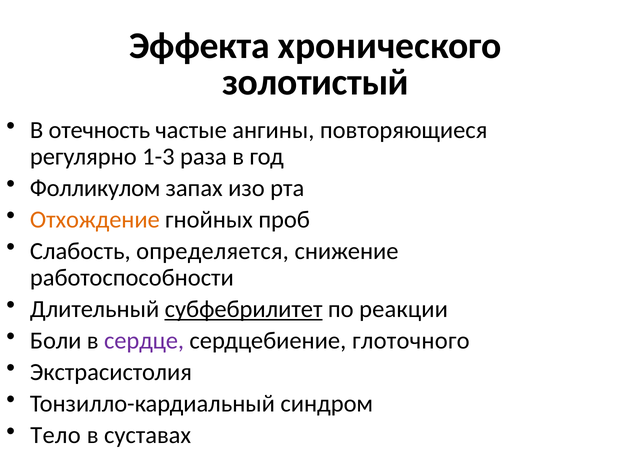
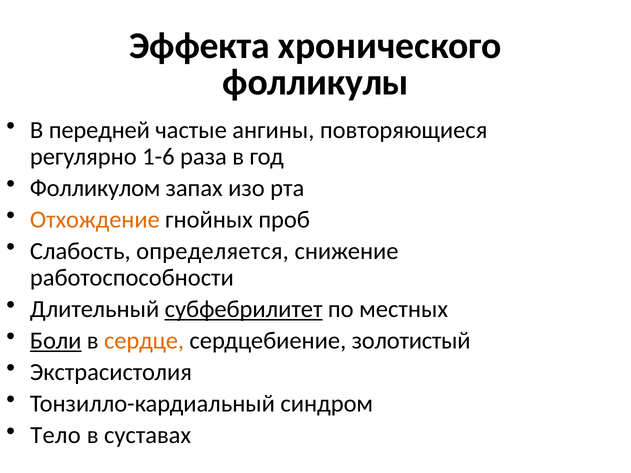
золотистый: золотистый -> фолликулы (316, 82)
отечность: отечность -> передней (99, 130)
1-3: 1-3 -> 1-6 (158, 157)
реакции: реакции -> местных (404, 309)
Боли underline: none -> present (56, 341)
сердце colour: purple -> orange (144, 341)
глоточного: глоточного -> золотистый (411, 341)
